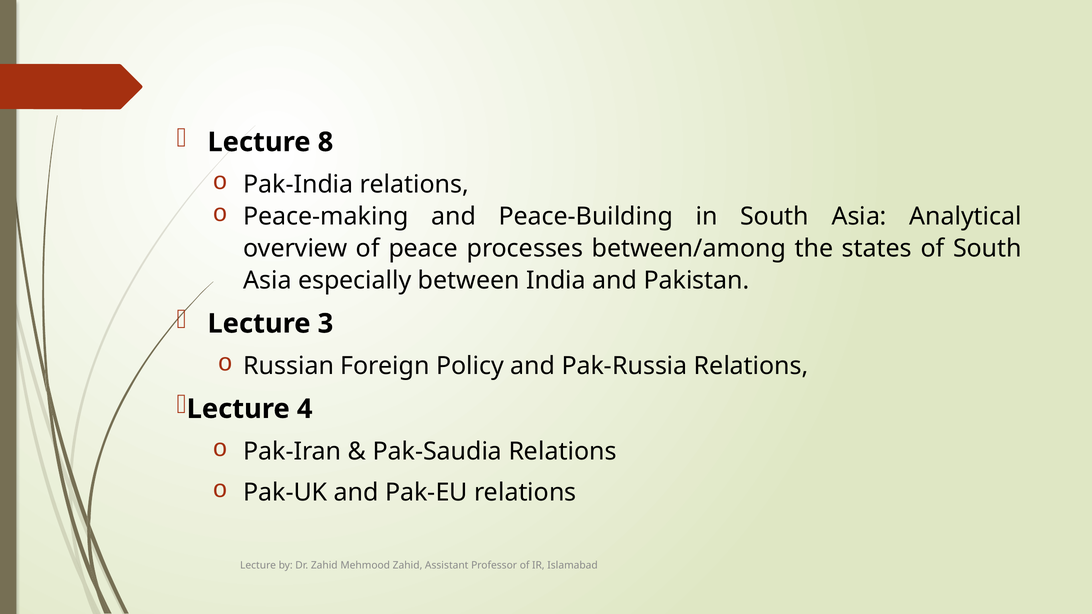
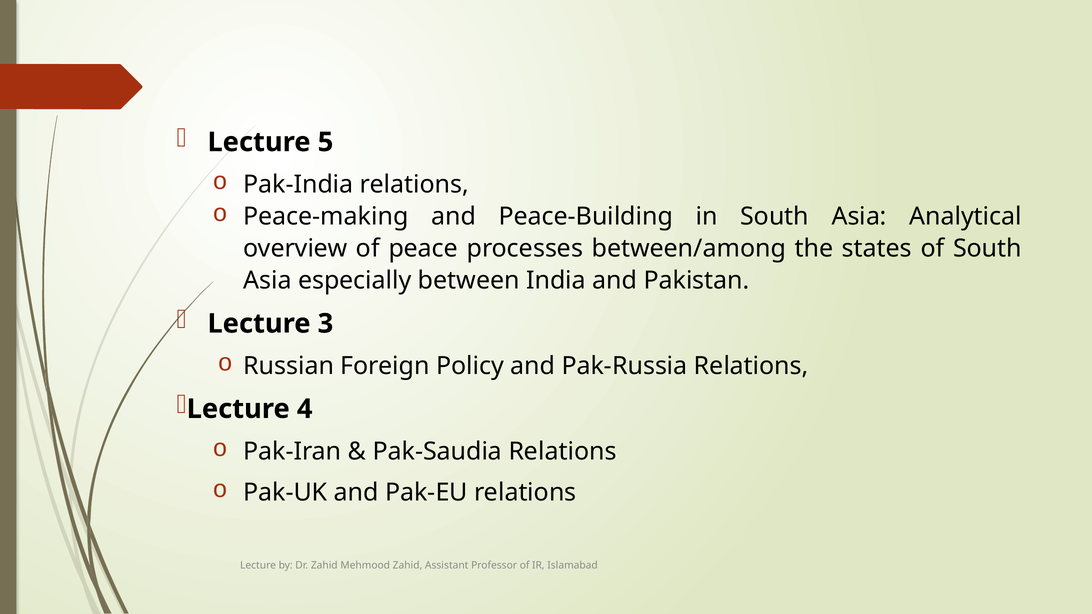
8: 8 -> 5 (325, 142)
